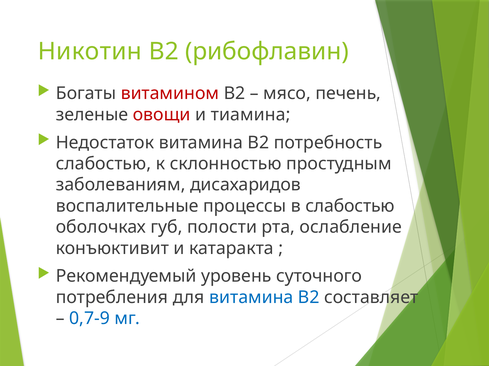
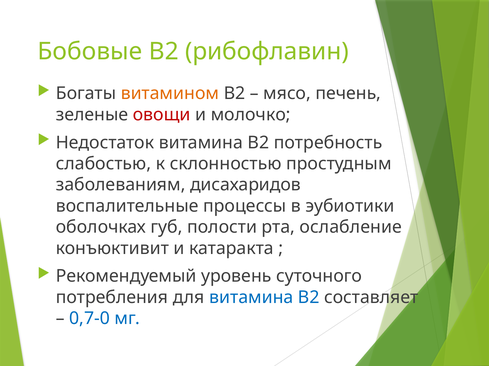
Никотин: Никотин -> Бобовые (90, 51)
витамином colour: red -> orange (170, 94)
тиамина: тиамина -> молочко (251, 115)
в слабостью: слабостью -> эубиотики (350, 206)
0,7-9: 0,7-9 -> 0,7-0 (90, 319)
